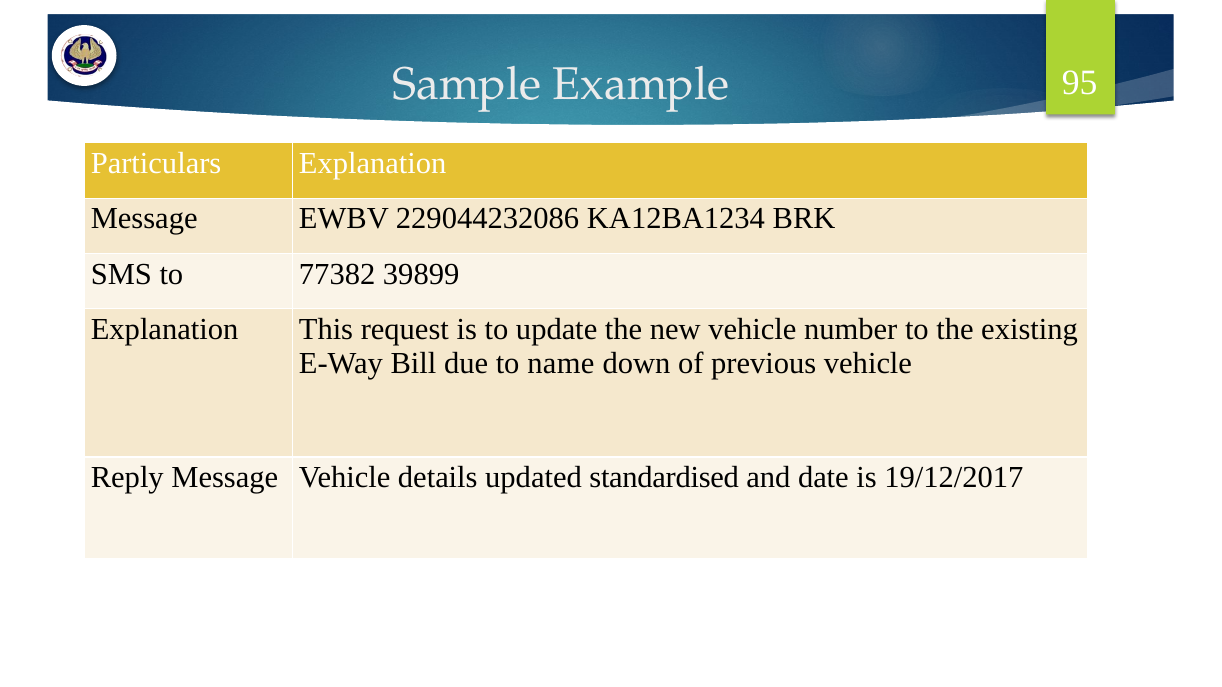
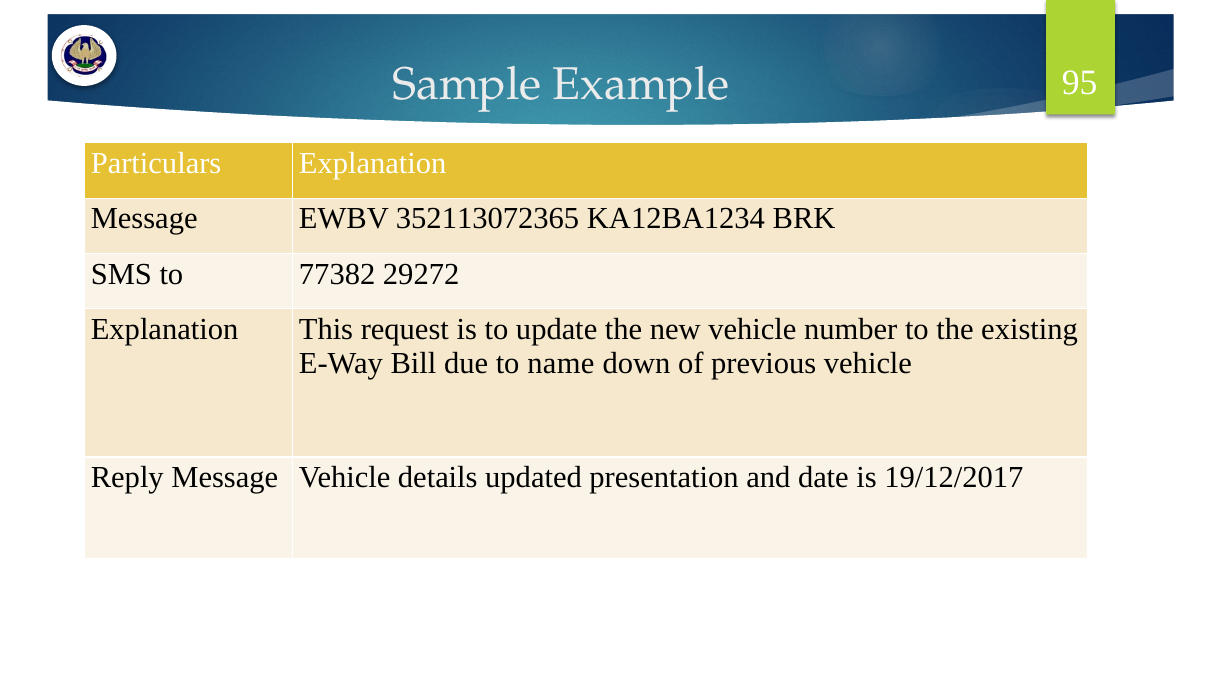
229044232086: 229044232086 -> 352113072365 (488, 219)
39899: 39899 -> 29272 (421, 274)
standardised: standardised -> presentation (664, 478)
